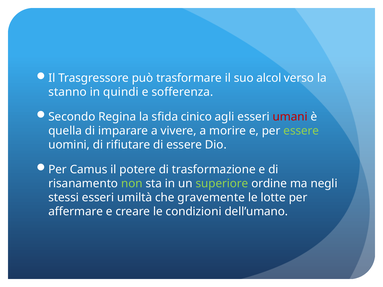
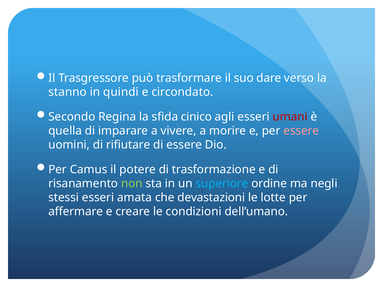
alcol: alcol -> dare (269, 78)
sofferenza: sofferenza -> circondato (182, 92)
essere colour: light green -> pink (301, 131)
superiore colour: light green -> light blue (222, 184)
umiltà: umiltà -> amata (135, 198)
gravemente: gravemente -> devastazioni (211, 198)
